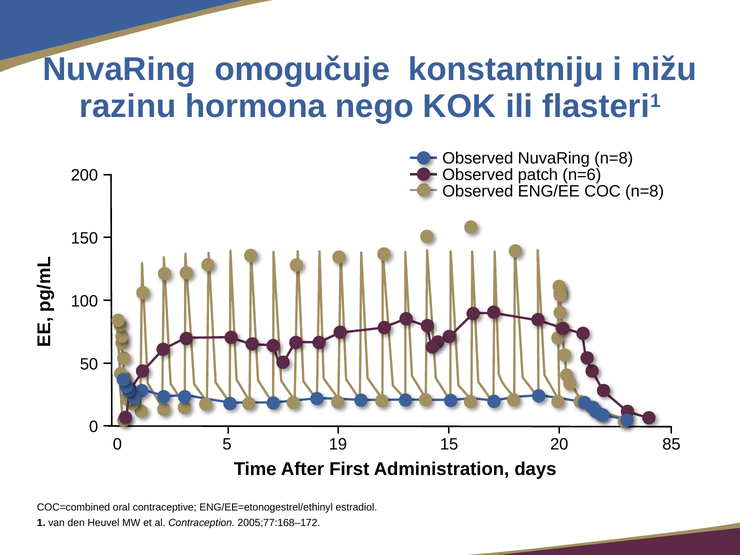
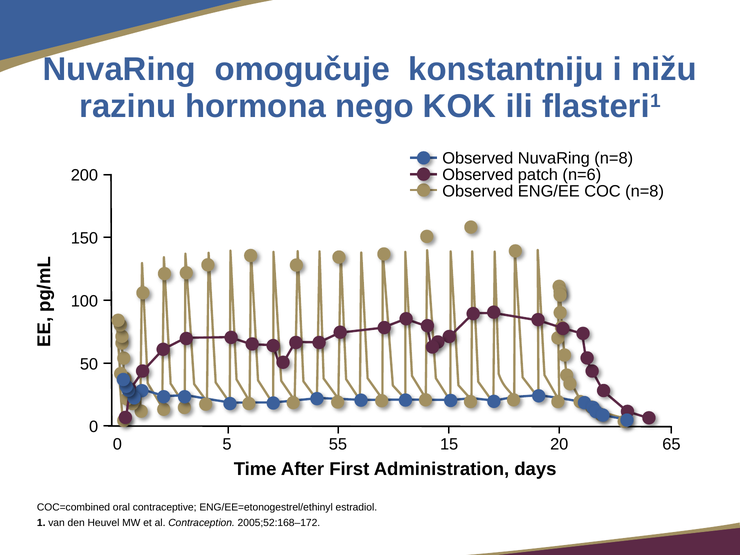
19: 19 -> 55 (338, 444)
85: 85 -> 65 (671, 444)
2005;77:168–172: 2005;77:168–172 -> 2005;52:168–172 (279, 523)
